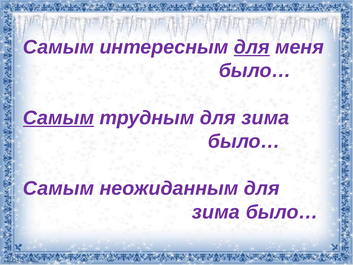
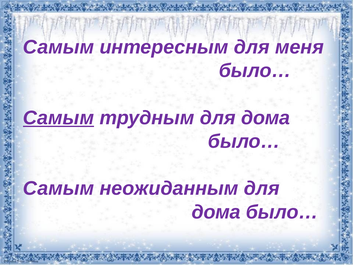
для underline: present -> none (252, 47)
трудным для зима: зима -> дома (266, 118)
зима: зима -> дома (216, 212)
